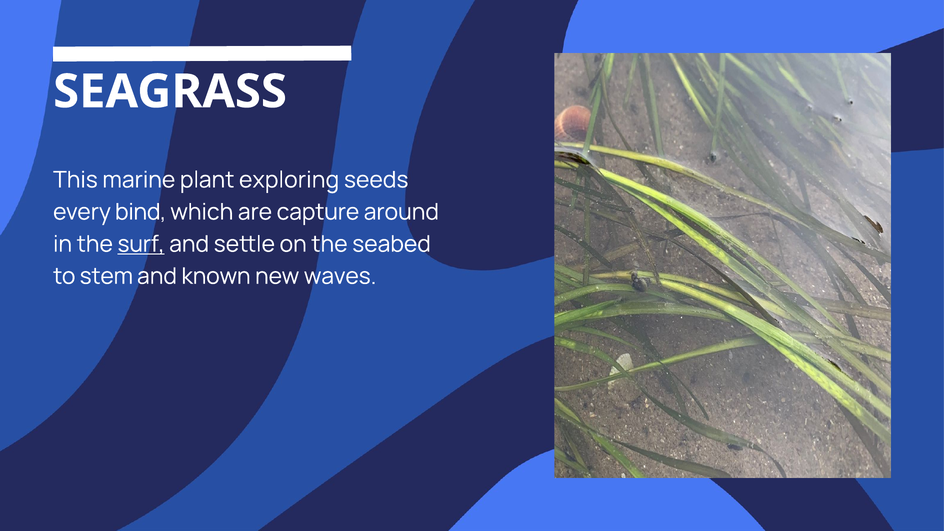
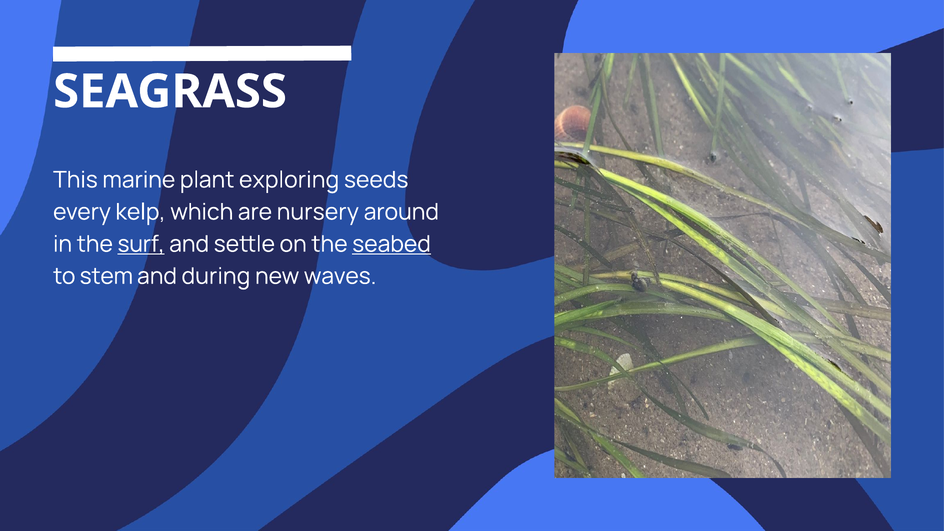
bind: bind -> kelp (141, 212)
capture: capture -> nursery (318, 212)
seabed underline: none -> present (392, 244)
known: known -> during (216, 276)
